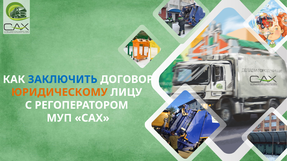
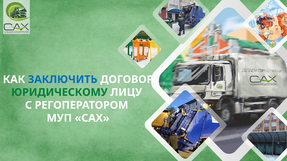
ЮРИДИЧЕСКОМУ colour: orange -> green (59, 93)
